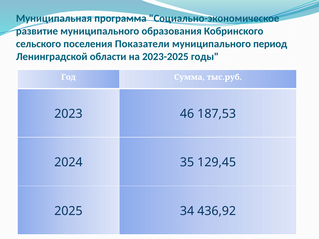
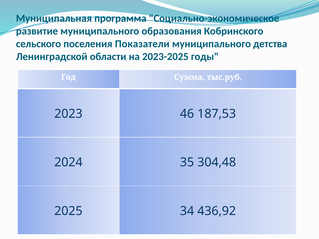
период: период -> детства (270, 44)
129,45: 129,45 -> 304,48 (217, 162)
